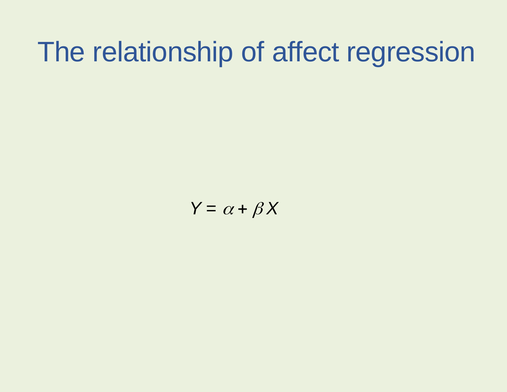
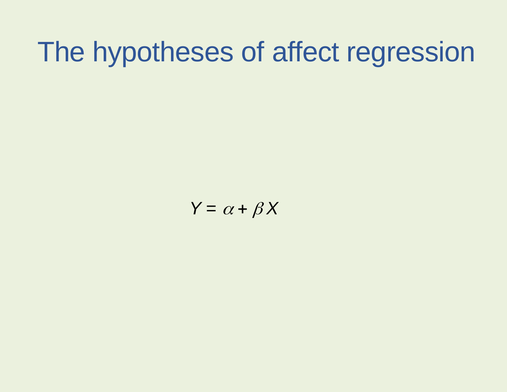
relationship: relationship -> hypotheses (163, 52)
